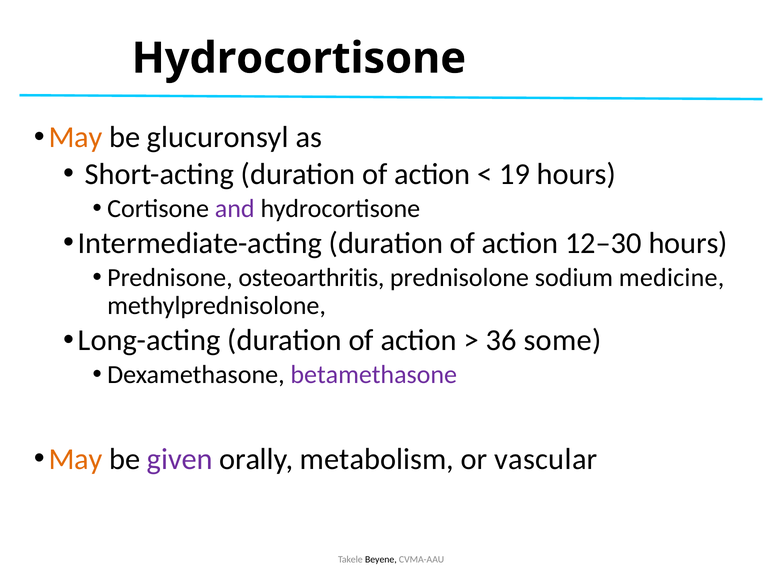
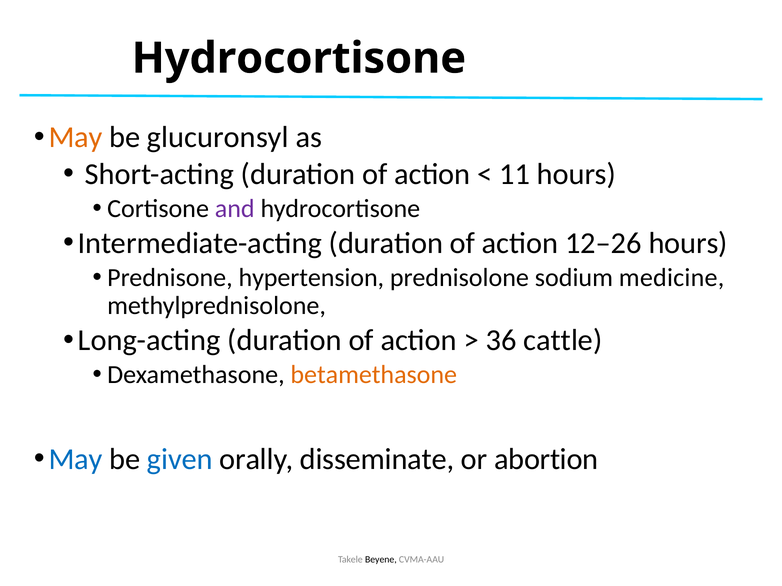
19: 19 -> 11 (515, 174)
12–30: 12–30 -> 12–26 (603, 243)
osteoarthritis: osteoarthritis -> hypertension (311, 278)
some: some -> cattle (563, 341)
betamethasone colour: purple -> orange (374, 375)
May colour: orange -> blue (75, 459)
given colour: purple -> blue (180, 459)
metabolism: metabolism -> disseminate (377, 459)
vascular: vascular -> abortion (546, 459)
